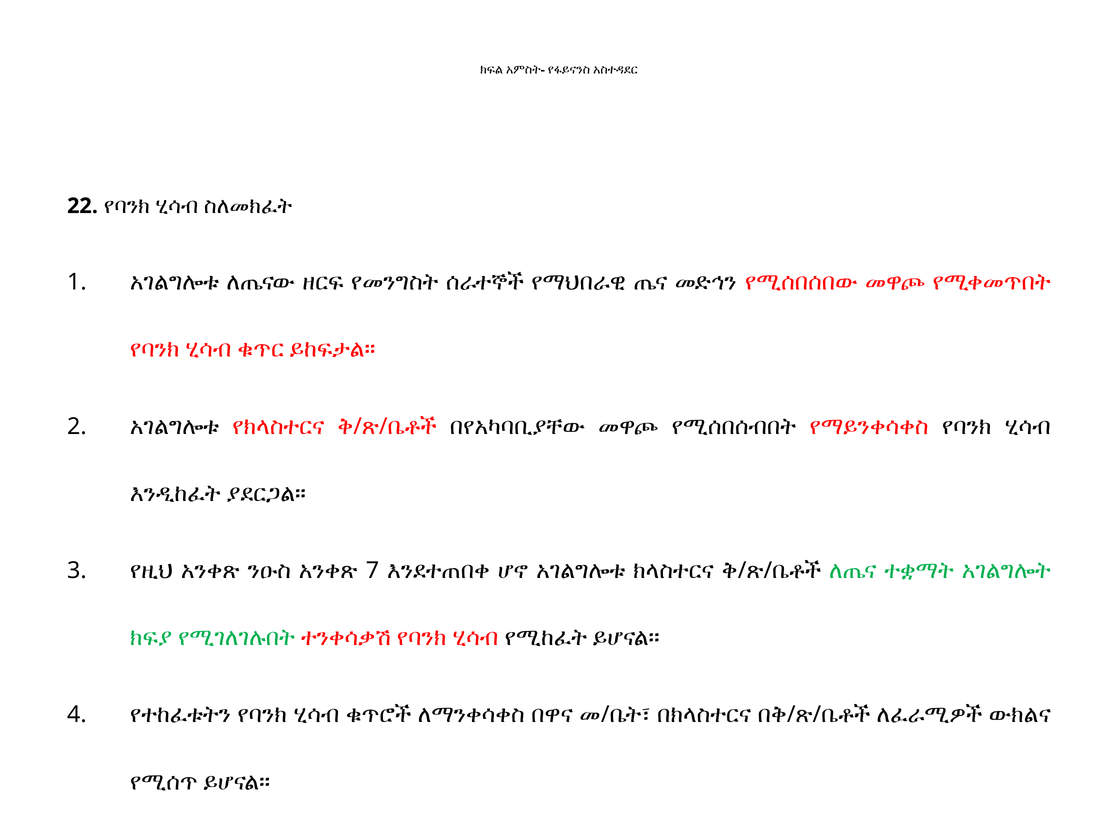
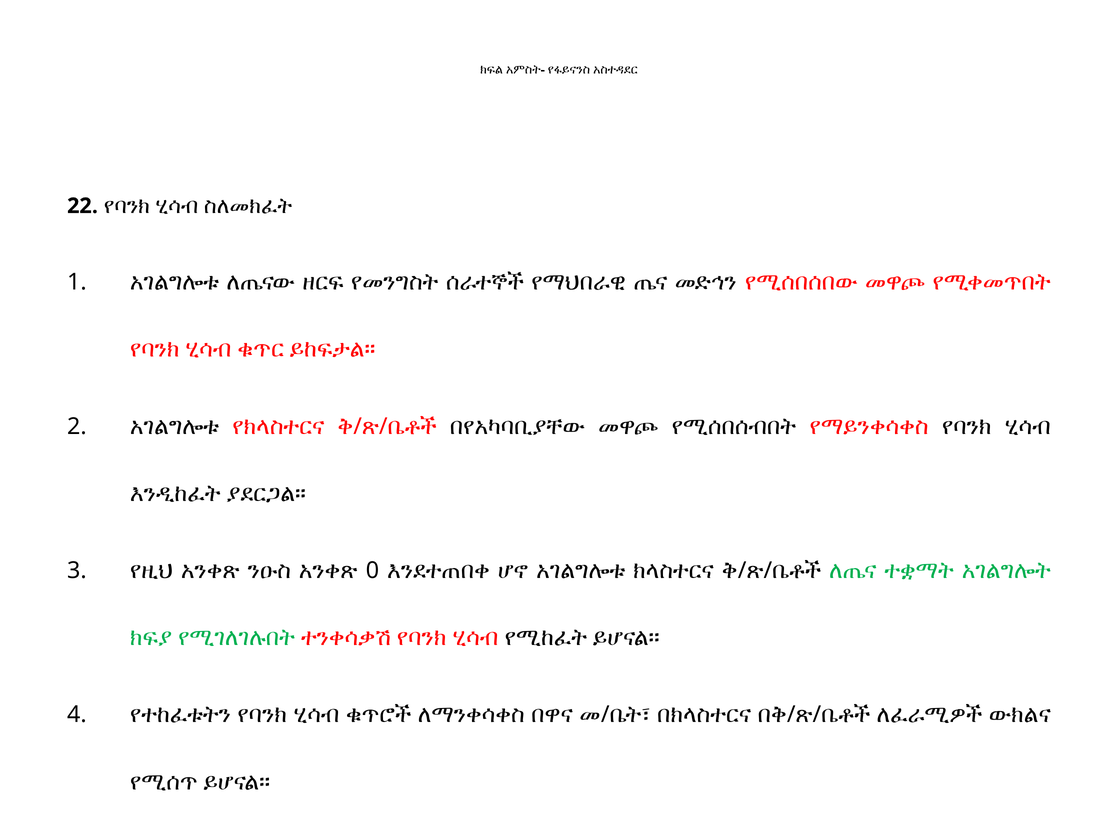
7: 7 -> 0 (372, 570)
